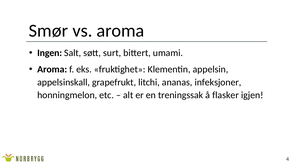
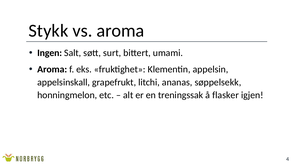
Smør: Smør -> Stykk (48, 31)
infeksjoner: infeksjoner -> søppelsekk (218, 82)
